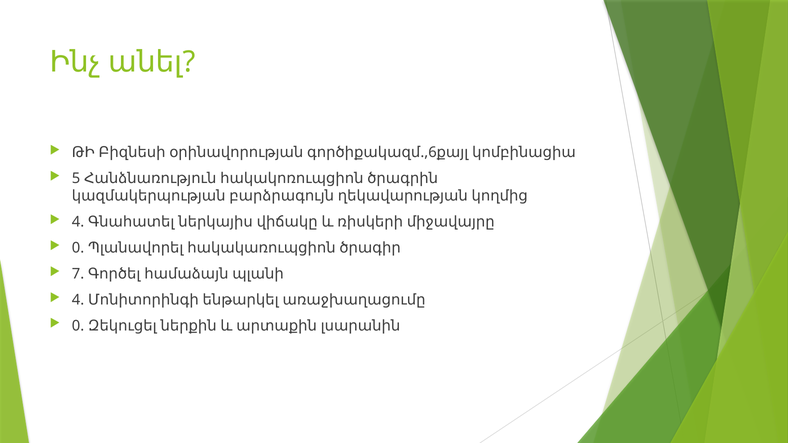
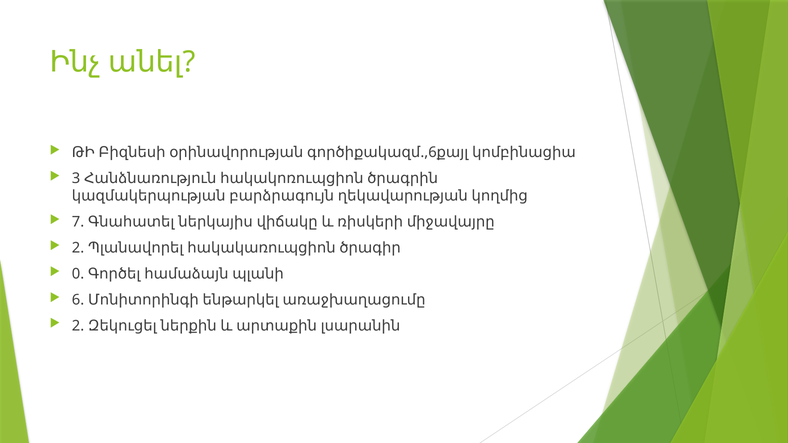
5: 5 -> 3 (76, 178)
4: 4 -> 7 (78, 222)
0: 0 -> 2 (78, 248)
7: 7 -> 0 (78, 274)
4: 4 -> 6 (78, 300)
0: 0 -> 2 (78, 326)
